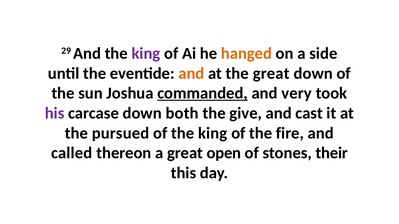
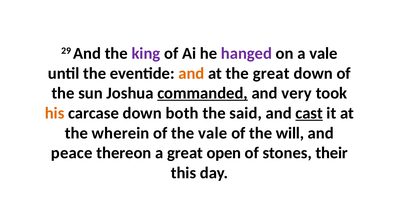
hanged colour: orange -> purple (246, 54)
a side: side -> vale (323, 54)
his colour: purple -> orange (55, 113)
give: give -> said (246, 113)
cast underline: none -> present (309, 113)
pursued: pursued -> wherein (121, 133)
of the king: king -> vale (213, 133)
fire: fire -> will (290, 133)
called: called -> peace (72, 153)
